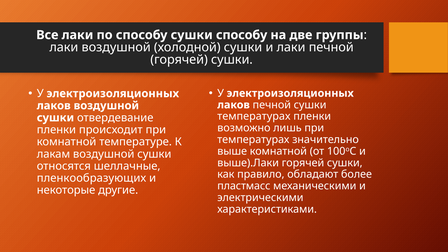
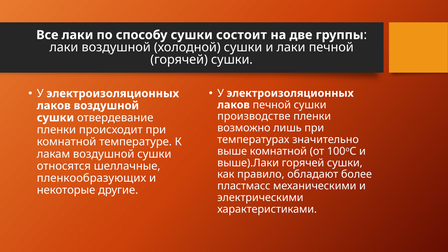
сушки способу: способу -> состоит (241, 35)
температурах: температурах -> производстве (254, 116)
